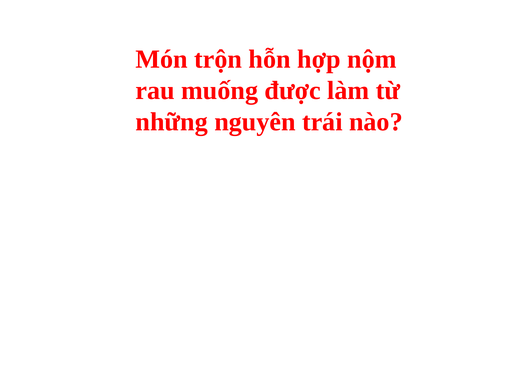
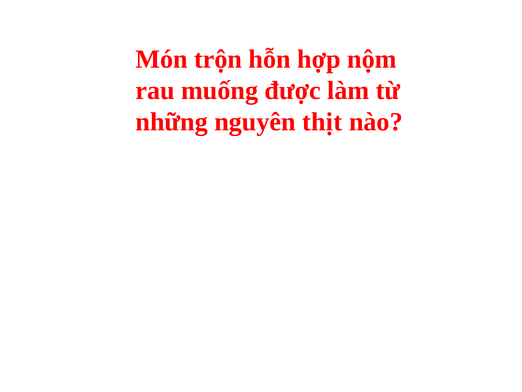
trái: trái -> thịt (322, 122)
